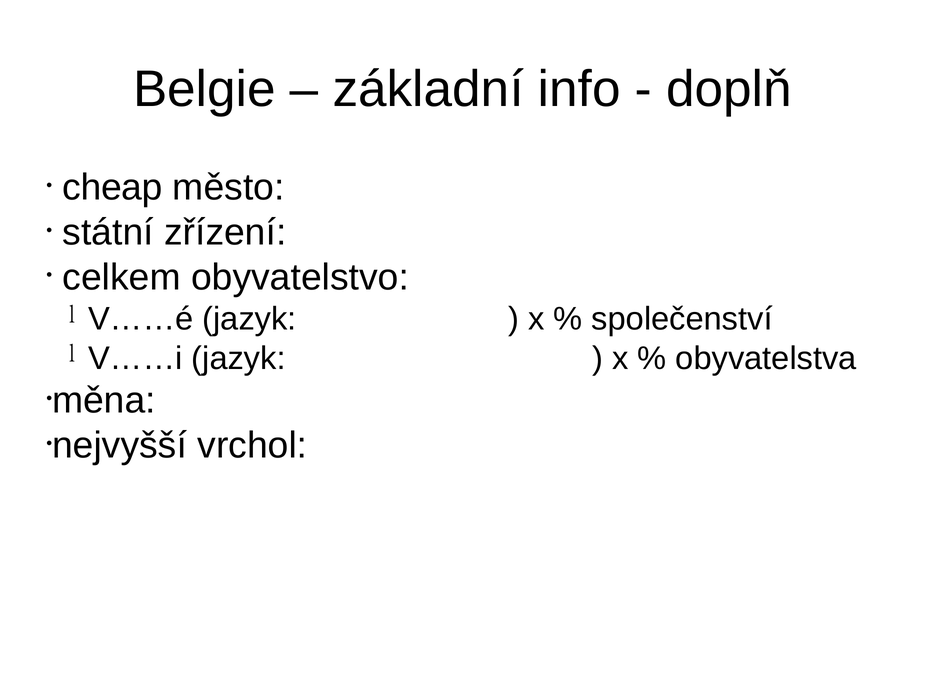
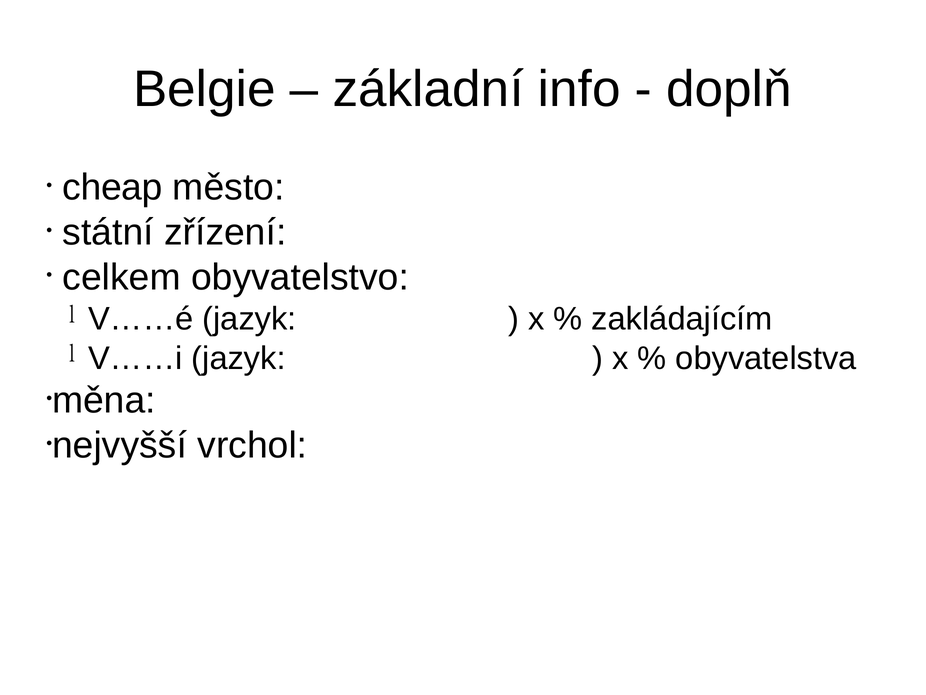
společenství: společenství -> zakládajícím (682, 319)
